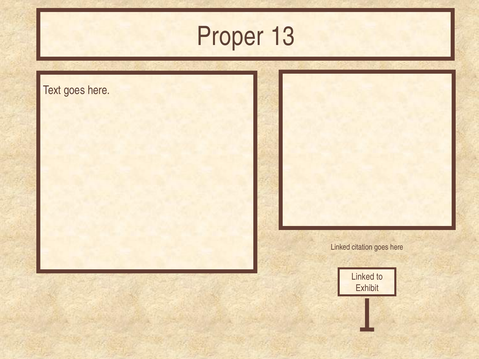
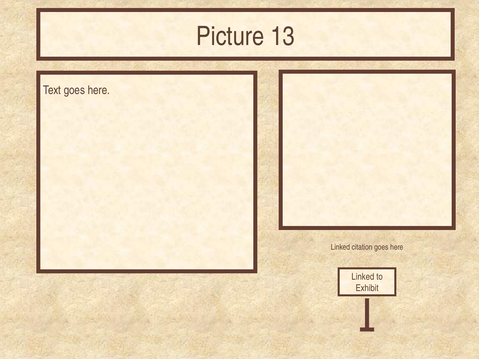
Proper: Proper -> Picture (230, 36)
